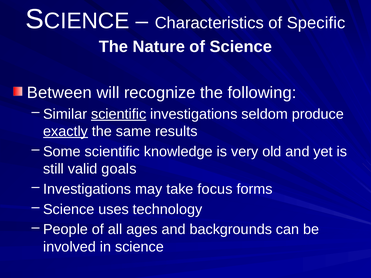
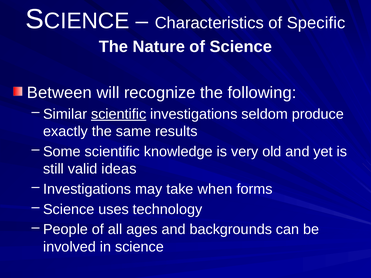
exactly underline: present -> none (66, 131)
goals: goals -> ideas (119, 169)
focus: focus -> when (215, 189)
